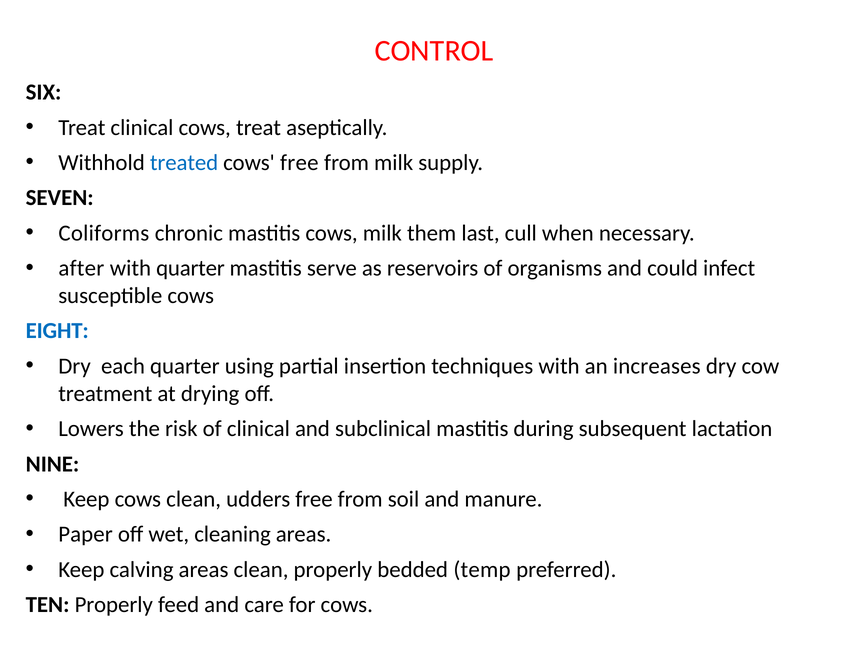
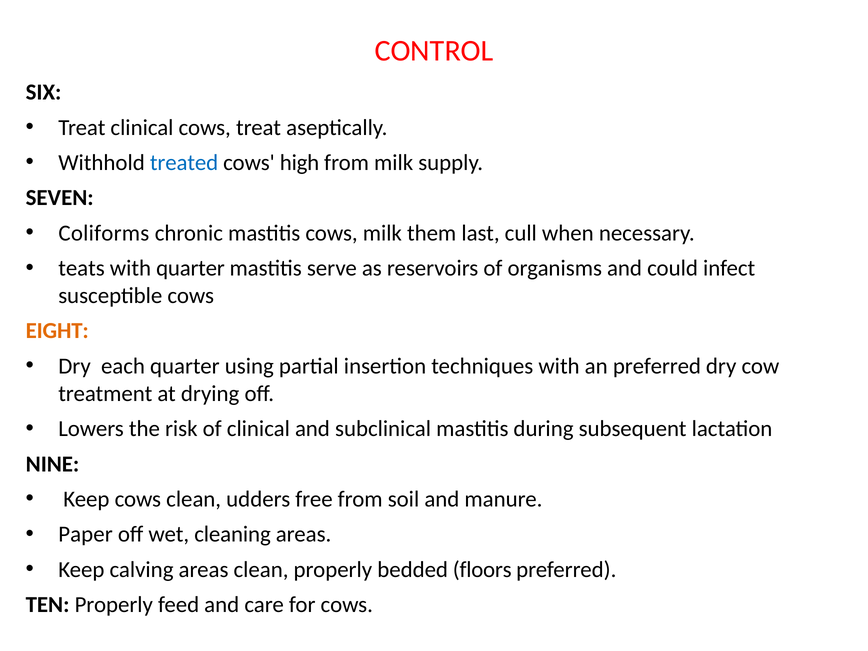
cows free: free -> high (300, 163)
after: after -> teats (82, 268)
EIGHT colour: blue -> orange (57, 331)
an increases: increases -> preferred (657, 366)
temp: temp -> floors (482, 570)
